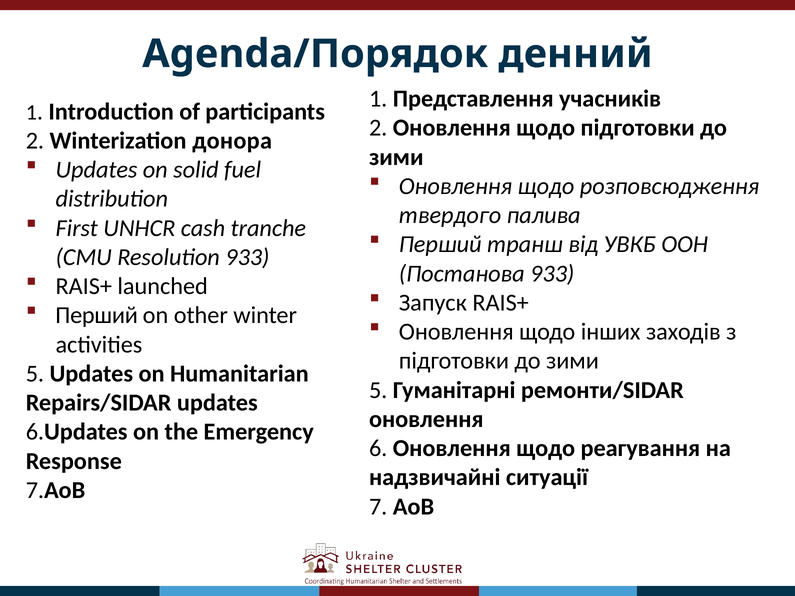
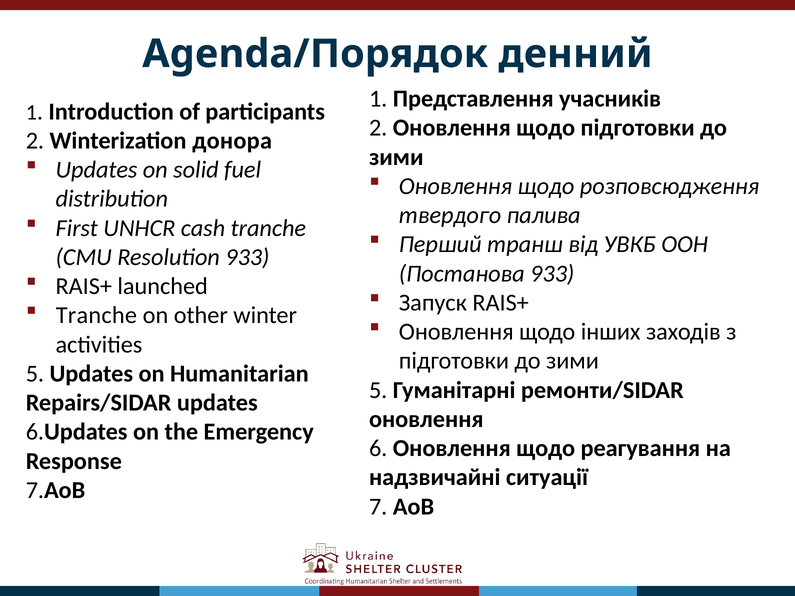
Перший: Перший -> Tranche (96, 316)
